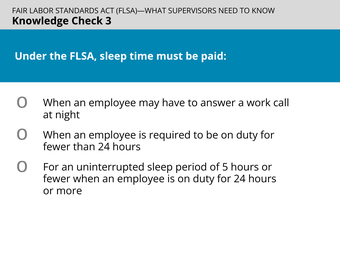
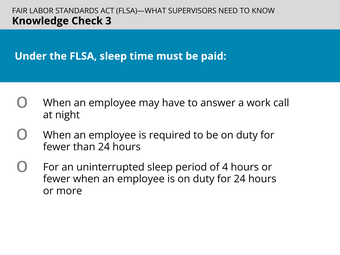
5: 5 -> 4 (225, 167)
